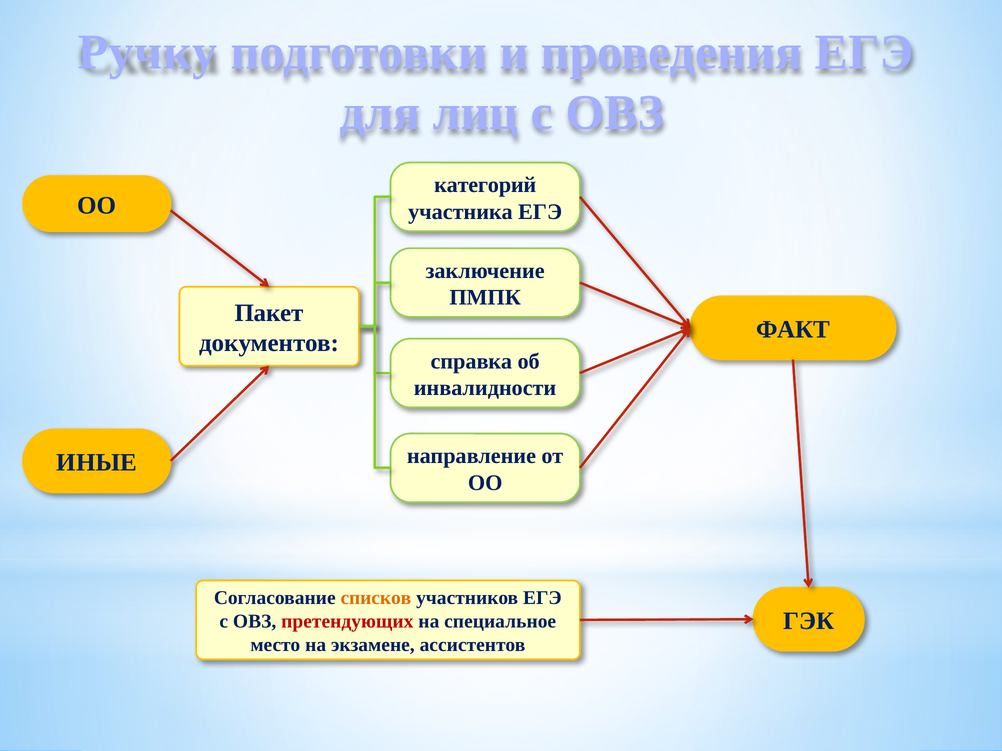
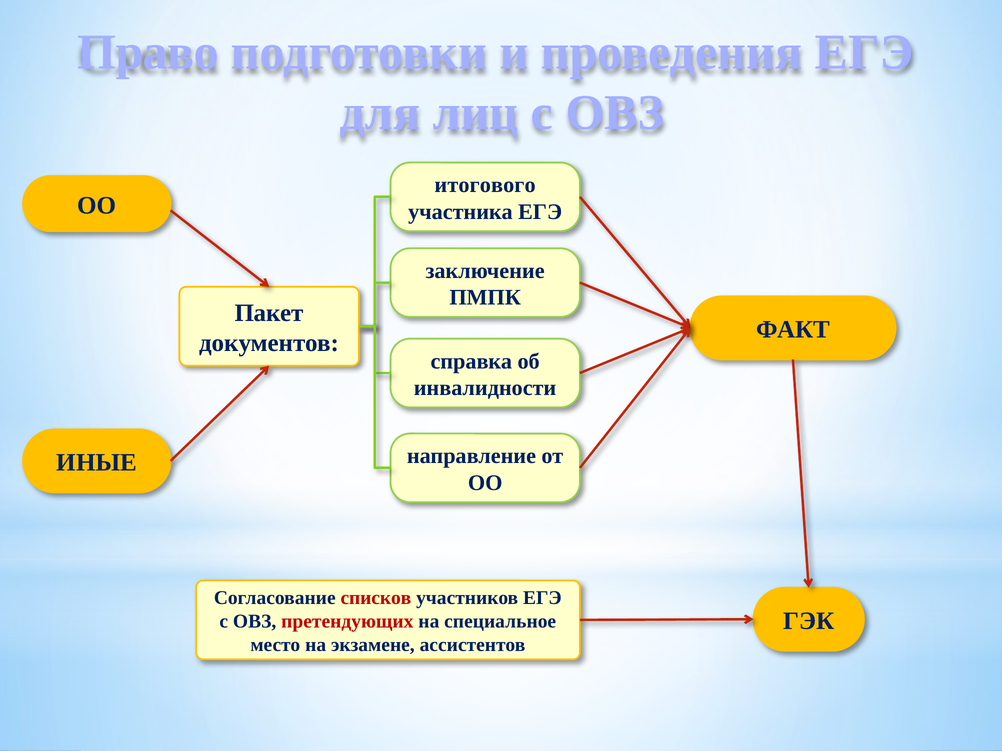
Ручку: Ручку -> Право (148, 52)
категорий: категорий -> итогового (485, 185)
списков colour: orange -> red (376, 598)
